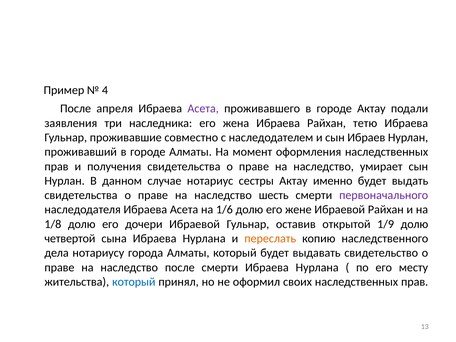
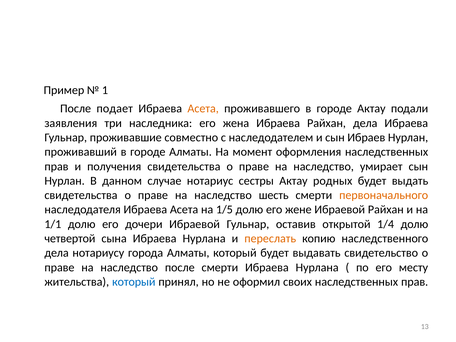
4: 4 -> 1 (105, 90)
апреля: апреля -> подает (115, 109)
Асета colour: purple -> orange (203, 109)
Райхан тетю: тетю -> дела (365, 123)
именно: именно -> родных (333, 181)
первоначального colour: purple -> orange (384, 195)
1/6: 1/6 -> 1/5 (224, 210)
1/8: 1/8 -> 1/1 (53, 224)
1/9: 1/9 -> 1/4 (386, 224)
